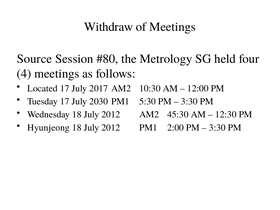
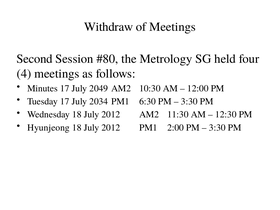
Source: Source -> Second (35, 59)
Located: Located -> Minutes (42, 88)
2017: 2017 -> 2049 (99, 88)
2030: 2030 -> 2034 (99, 101)
5:30: 5:30 -> 6:30 (148, 101)
45:30: 45:30 -> 11:30 (178, 114)
